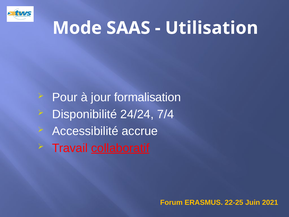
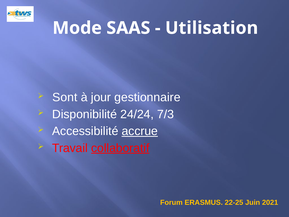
Pour: Pour -> Sont (65, 97)
formalisation: formalisation -> gestionnaire (147, 97)
7/4: 7/4 -> 7/3 (166, 114)
accrue underline: none -> present (140, 131)
